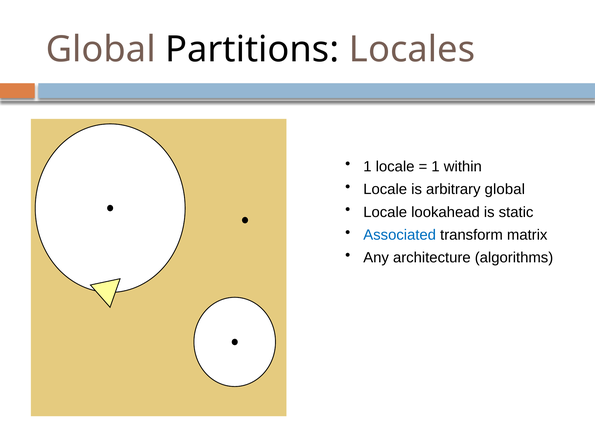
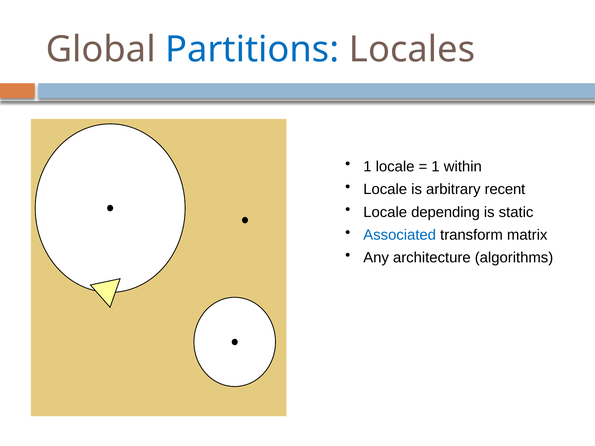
Partitions colour: black -> blue (252, 50)
arbitrary global: global -> recent (505, 189)
lookahead: lookahead -> depending (446, 212)
